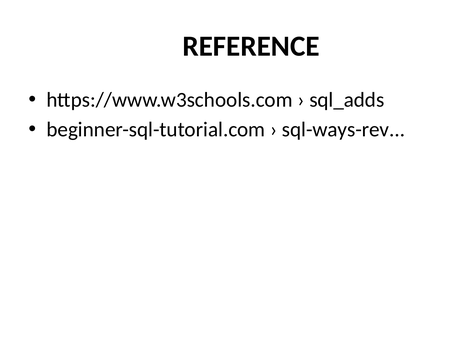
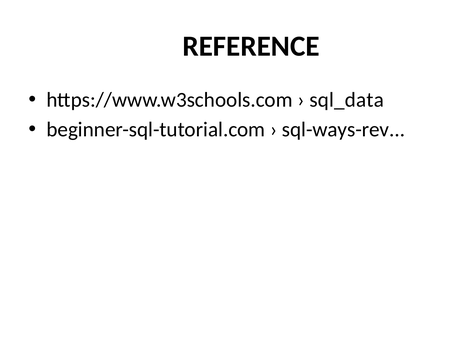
sql_adds: sql_adds -> sql_data (347, 100)
